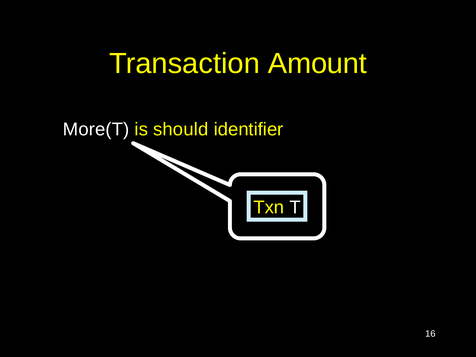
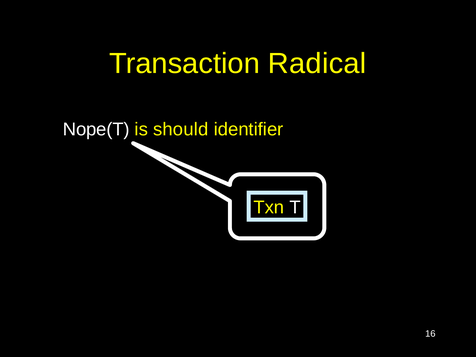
Amount: Amount -> Radical (317, 64)
More(T: More(T -> Nope(T (96, 129)
